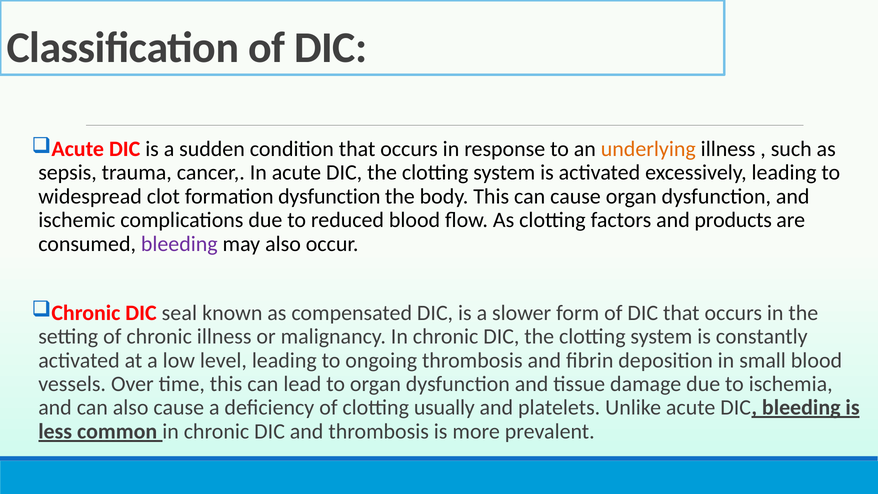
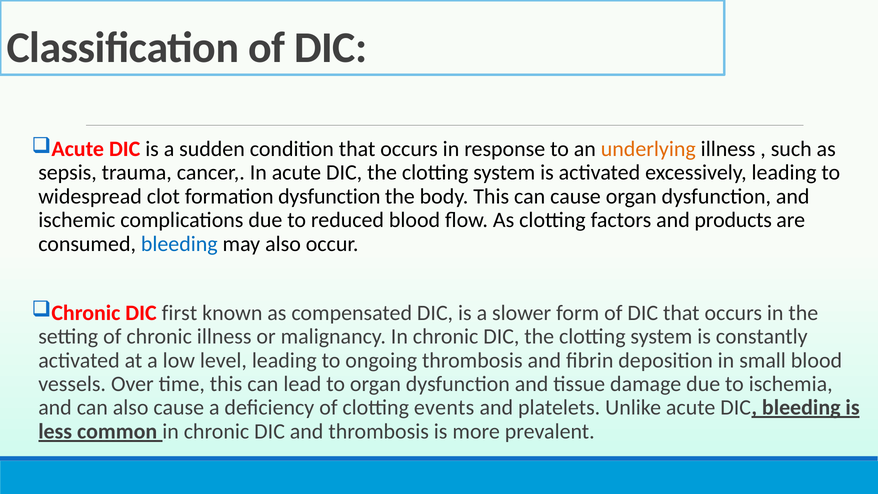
bleeding colour: purple -> blue (179, 244)
seal: seal -> first (179, 313)
usually: usually -> events (444, 408)
